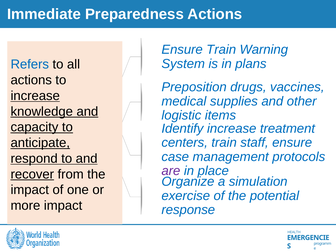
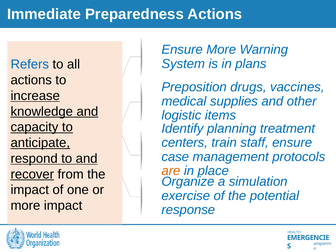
Ensure Train: Train -> More (221, 50)
Identify increase: increase -> planning (232, 129)
are colour: purple -> orange (171, 171)
